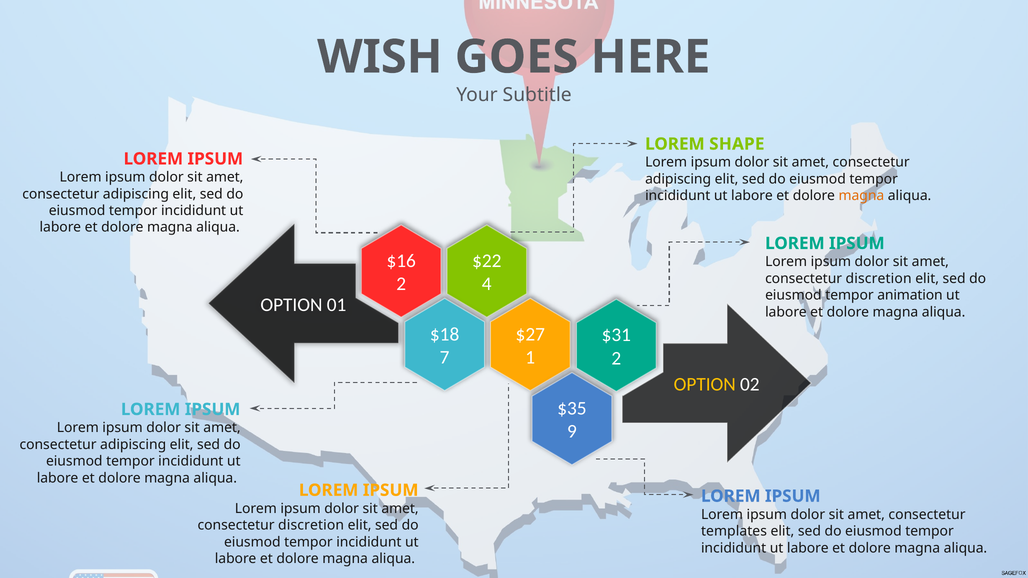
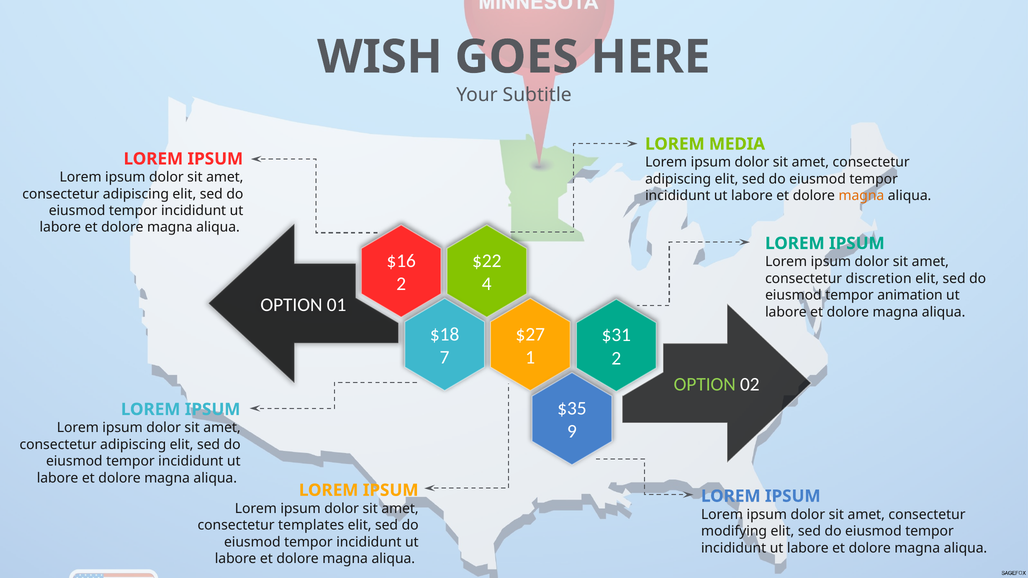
SHAPE: SHAPE -> MEDIA (737, 144)
OPTION colour: yellow -> light green (705, 385)
discretion: discretion -> templates (311, 526)
templates: templates -> modifying (734, 531)
